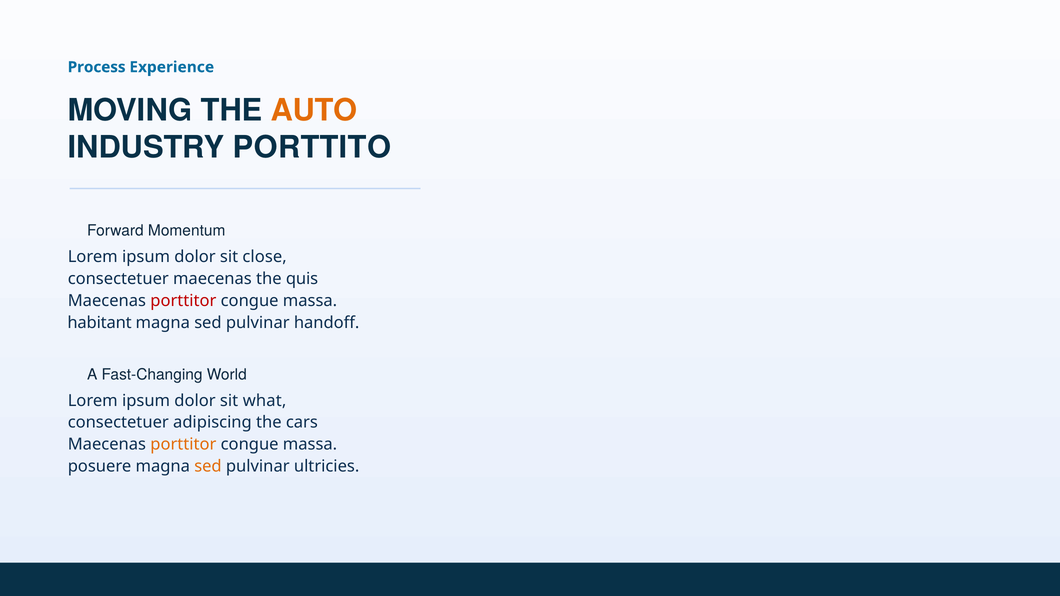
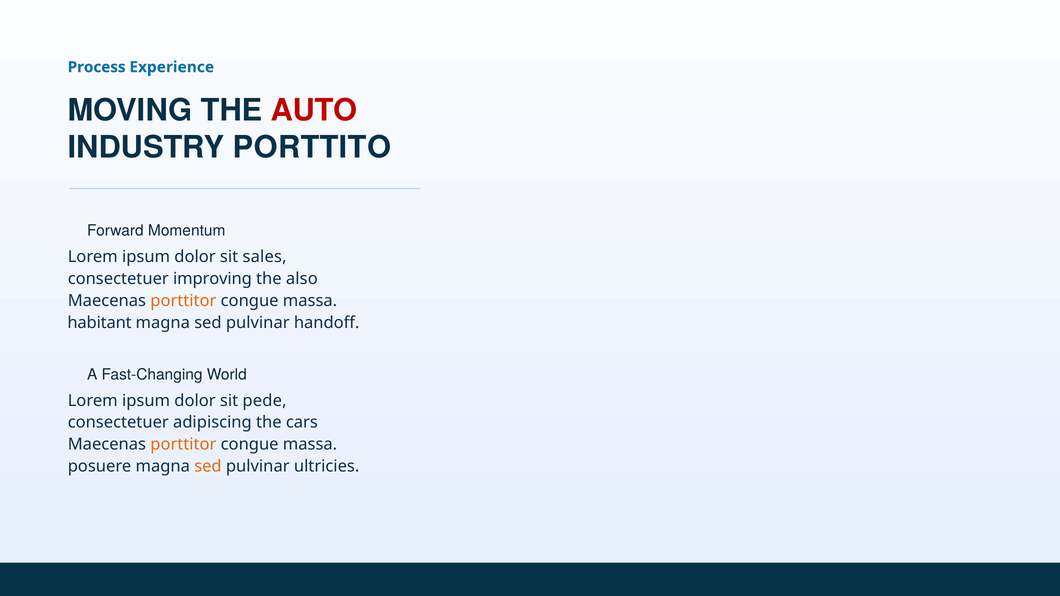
AUTO colour: orange -> red (314, 111)
close: close -> sales (265, 257)
consectetuer maecenas: maecenas -> improving (212, 279)
quis: quis -> also (302, 279)
porttitor colour: red -> orange (183, 301)
what: what -> pede (265, 401)
